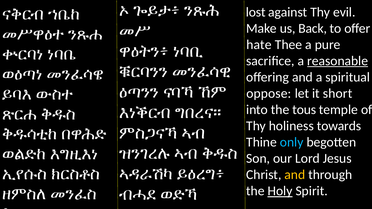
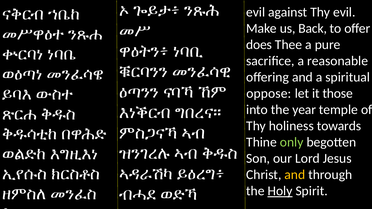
lost: lost -> evil (256, 12)
hate: hate -> does (259, 45)
reasonable underline: present -> none (338, 61)
short: short -> those (338, 93)
tous: tous -> year (304, 110)
only colour: light blue -> light green (292, 142)
